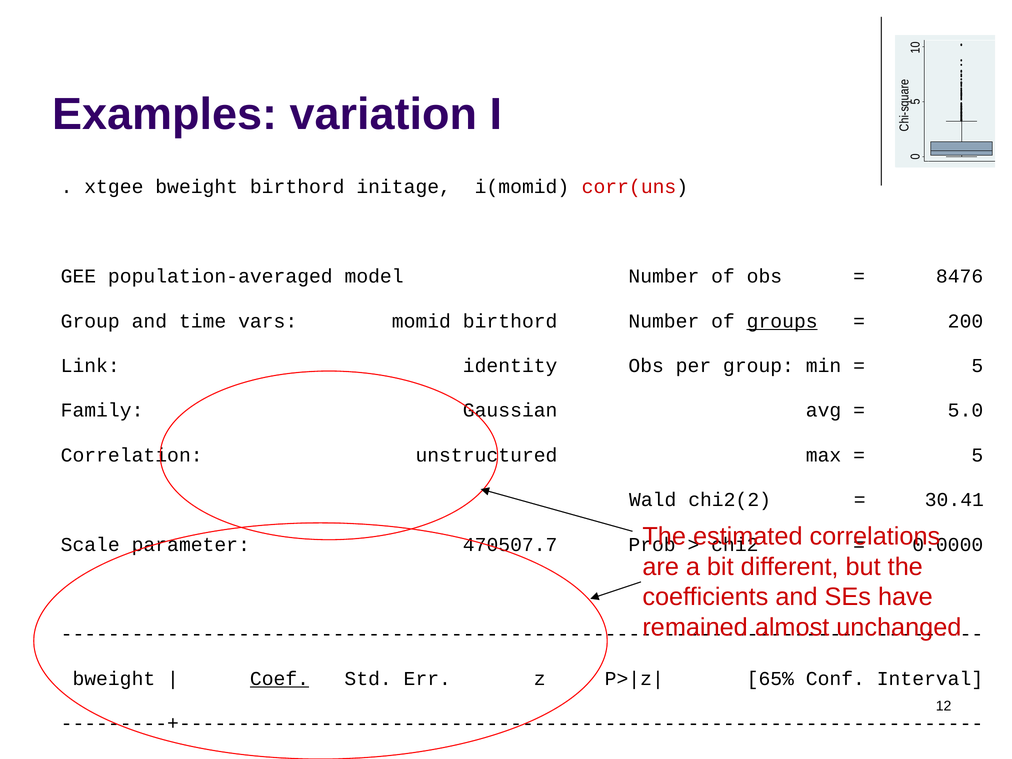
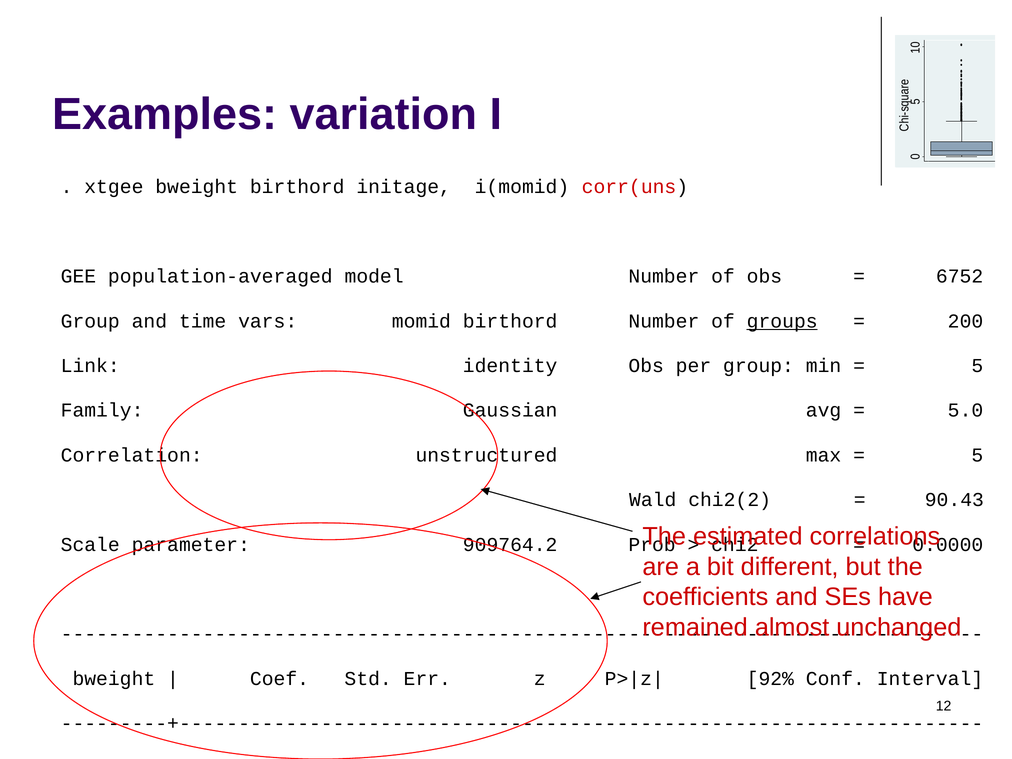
8476: 8476 -> 6752 (960, 276)
30.41: 30.41 -> 90.43 (954, 500)
470507.7: 470507.7 -> 909764.2 (510, 545)
Coef underline: present -> none (280, 679)
65%: 65% -> 92% (770, 679)
